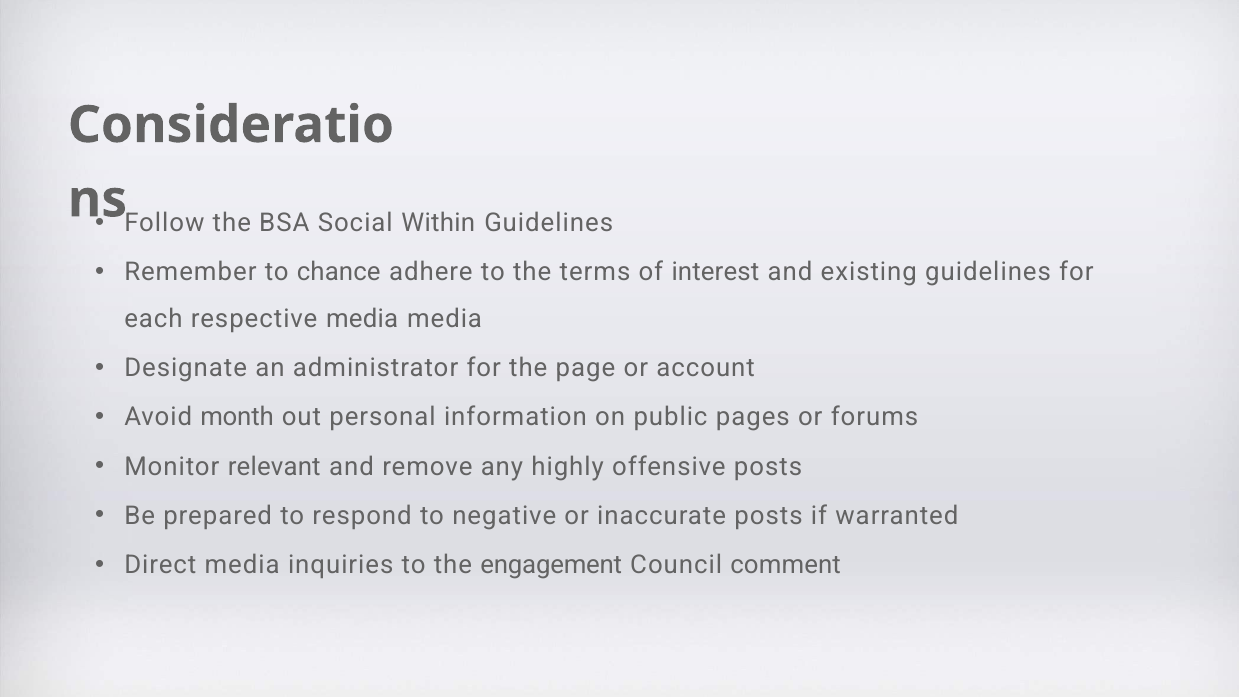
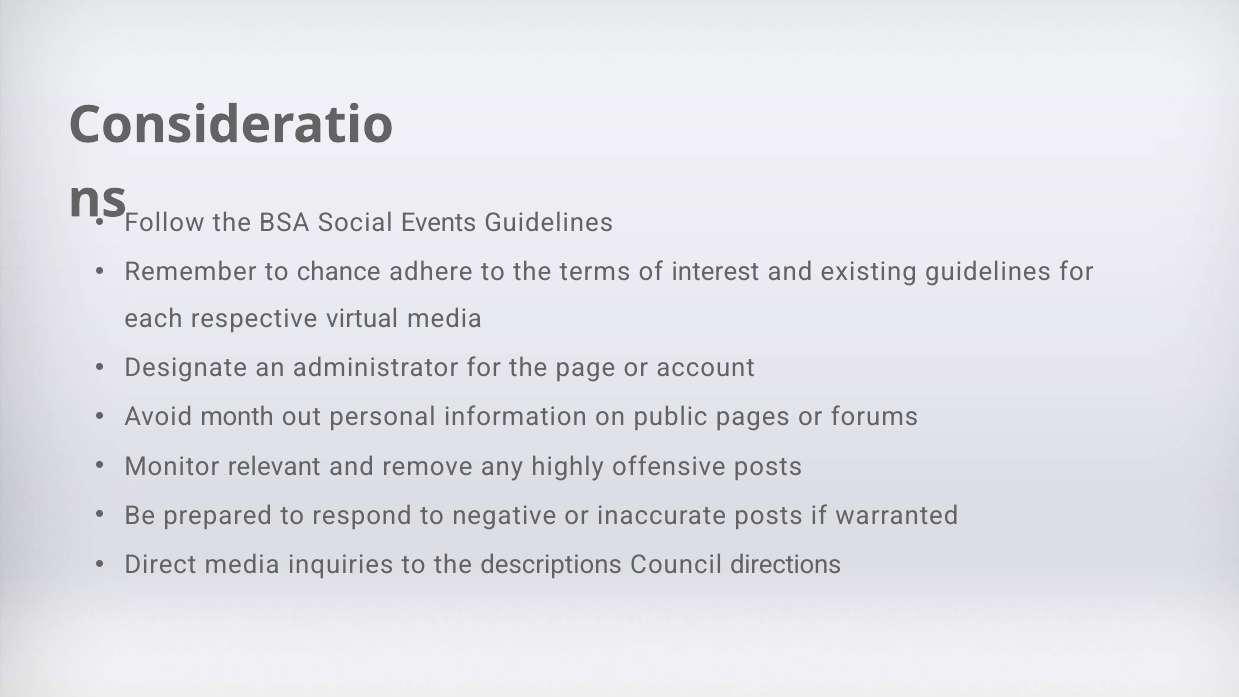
Within: Within -> Events (439, 223)
respective media: media -> virtual (362, 319)
engagement: engagement -> descriptions (551, 565)
comment: comment -> directions (786, 565)
